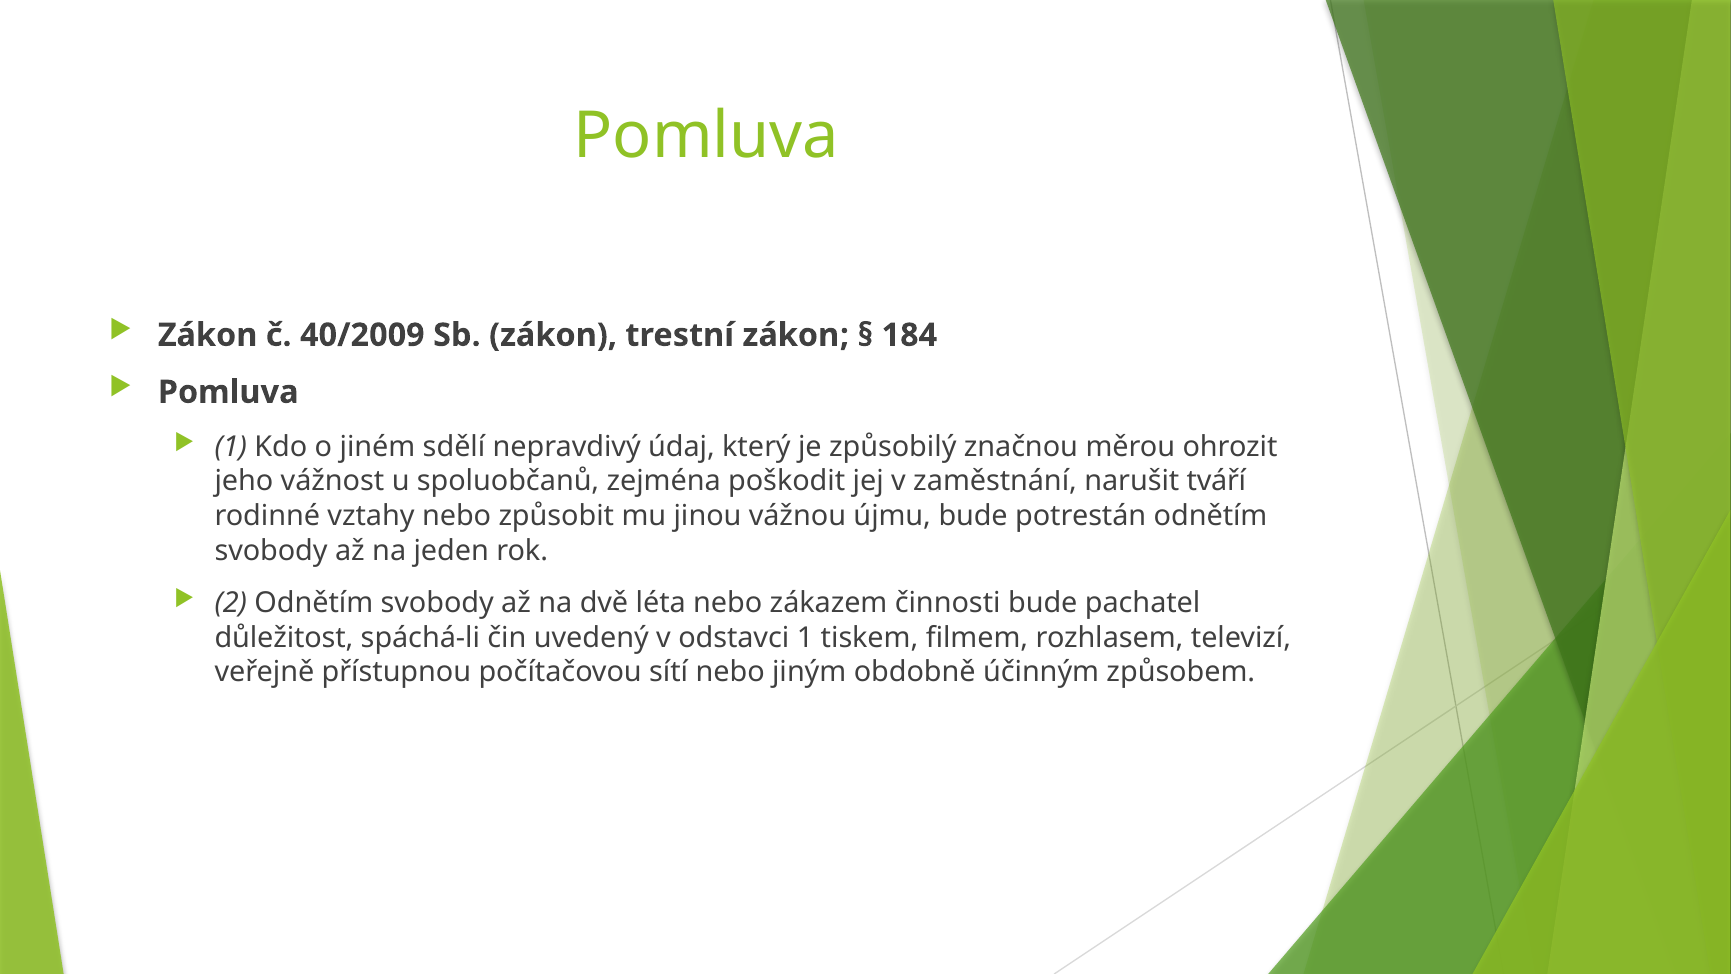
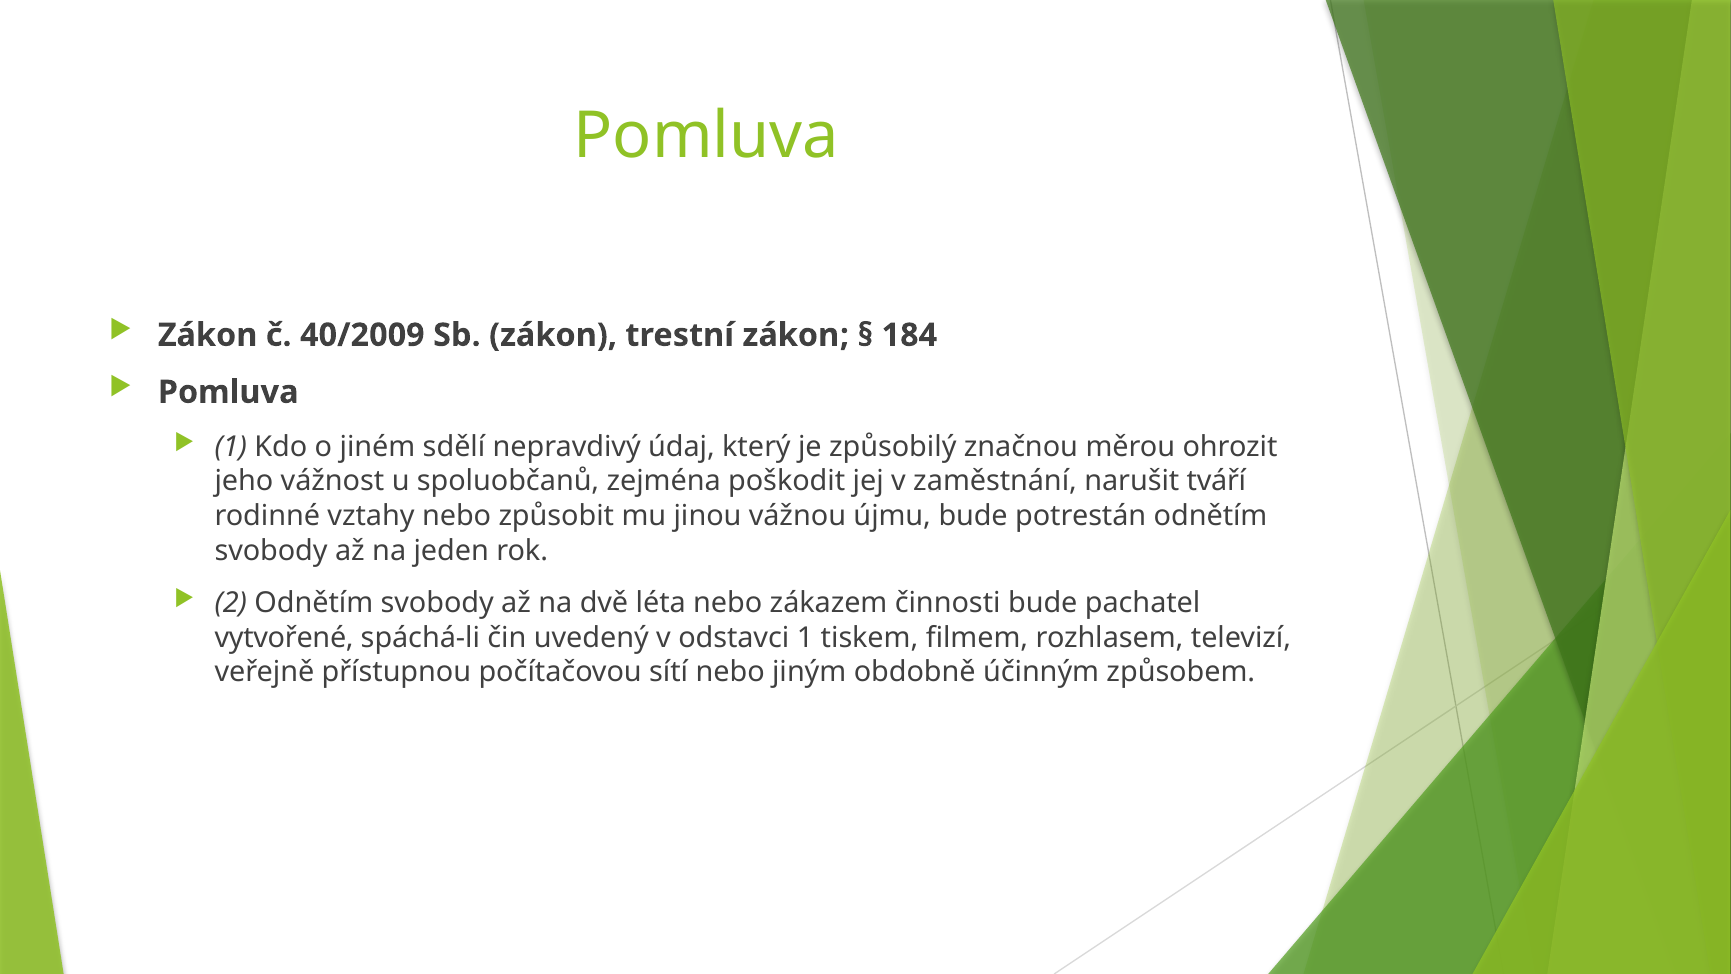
důležitost: důležitost -> vytvořené (284, 638)
